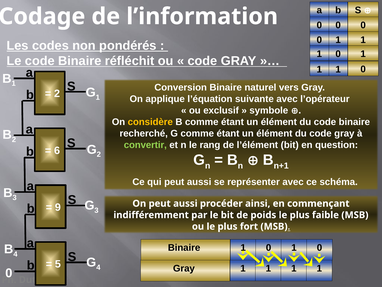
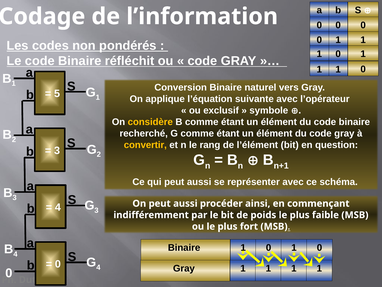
2: 2 -> 5 (57, 94)
convertir colour: light green -> yellow (145, 145)
6: 6 -> 3 (57, 150)
9: 9 -> 4 (58, 207)
5: 5 -> 0 (58, 264)
